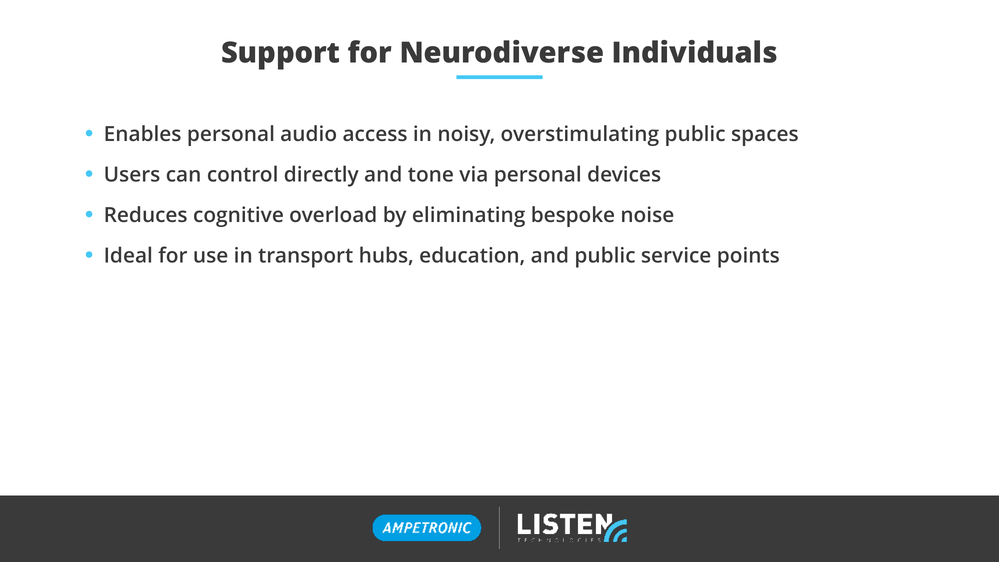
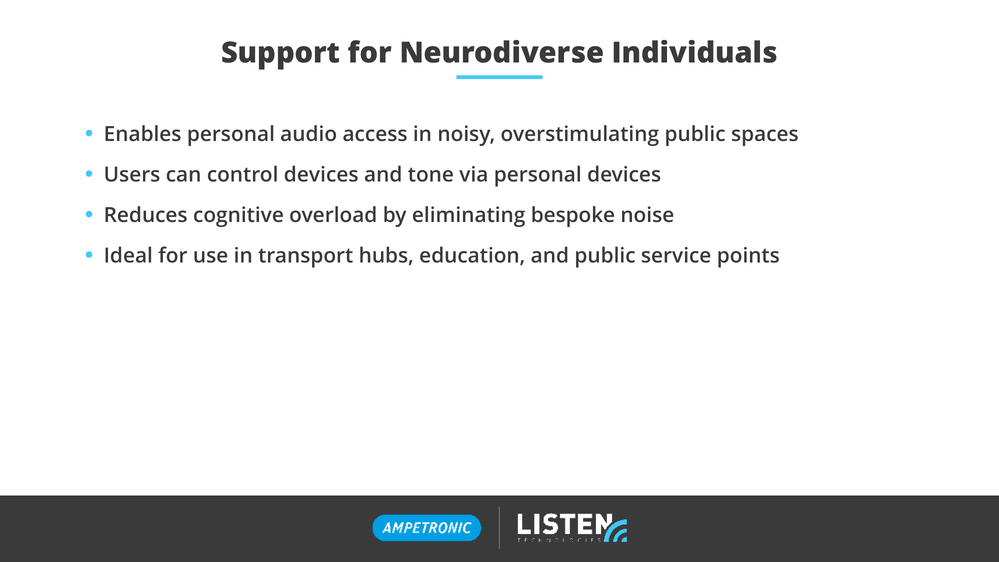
control directly: directly -> devices (321, 175)
